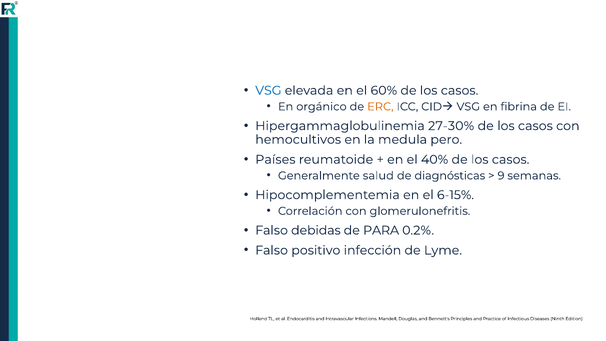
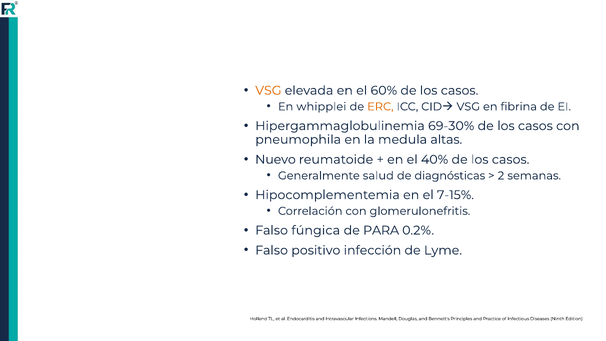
VSG colour: blue -> orange (268, 90)
orgánico: orgánico -> whipplei (321, 107)
27-30%: 27-30% -> 69-30% (451, 126)
hemocultivos: hemocultivos -> pneumophila (298, 140)
pero: pero -> altas (446, 140)
Países: Países -> Nuevo (275, 159)
9: 9 -> 2 (501, 176)
6-15%: 6-15% -> 7-15% (455, 195)
debidas: debidas -> fúngica (316, 230)
